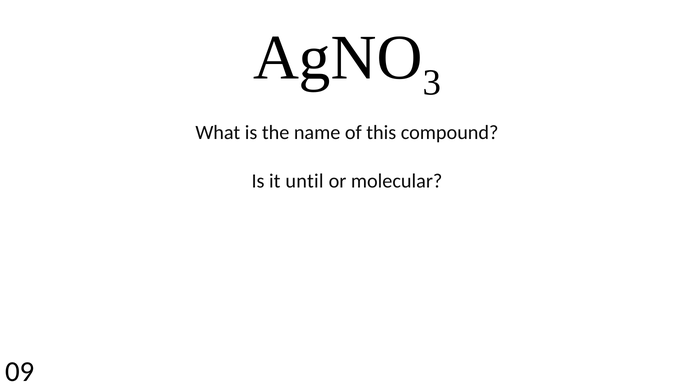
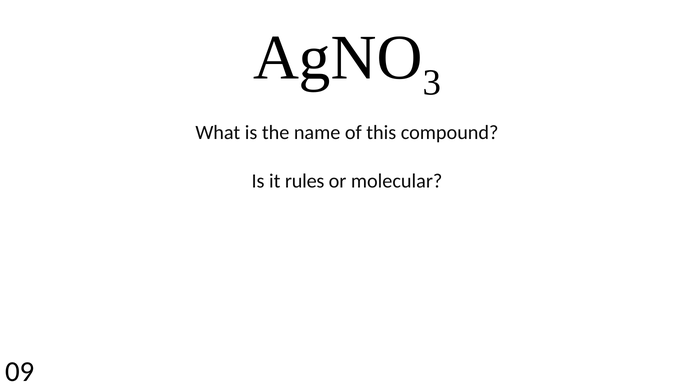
until: until -> rules (305, 181)
